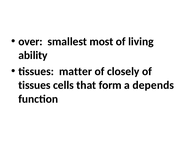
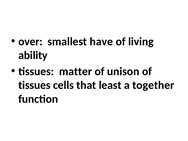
most: most -> have (101, 42)
closely: closely -> unison (123, 71)
form: form -> least (110, 85)
depends: depends -> together (153, 85)
